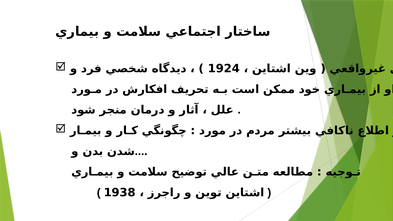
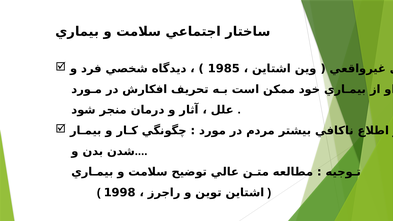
1924: 1924 -> 1985 (224, 69)
1938: 1938 -> 1998 (120, 193)
